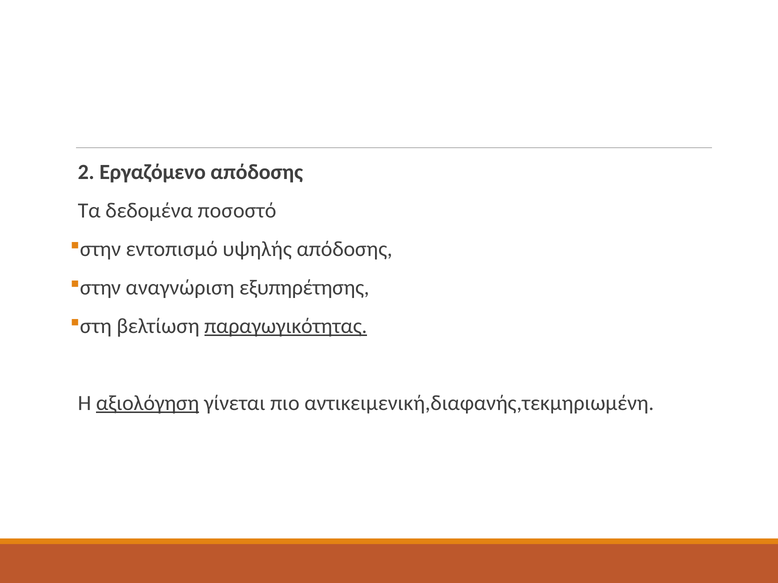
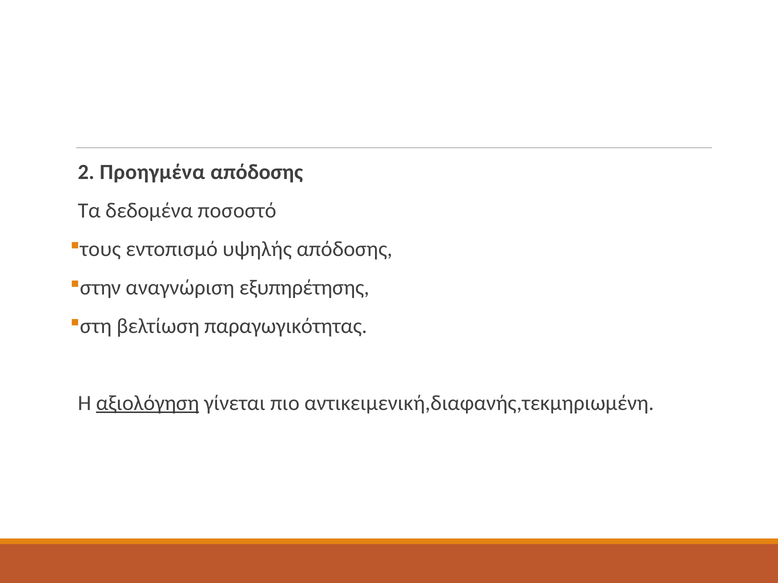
Εργαζόμενο: Εργαζόμενο -> Προηγμένα (152, 172)
στην: στην -> τους (100, 249)
παραγωγικότητας underline: present -> none (286, 326)
